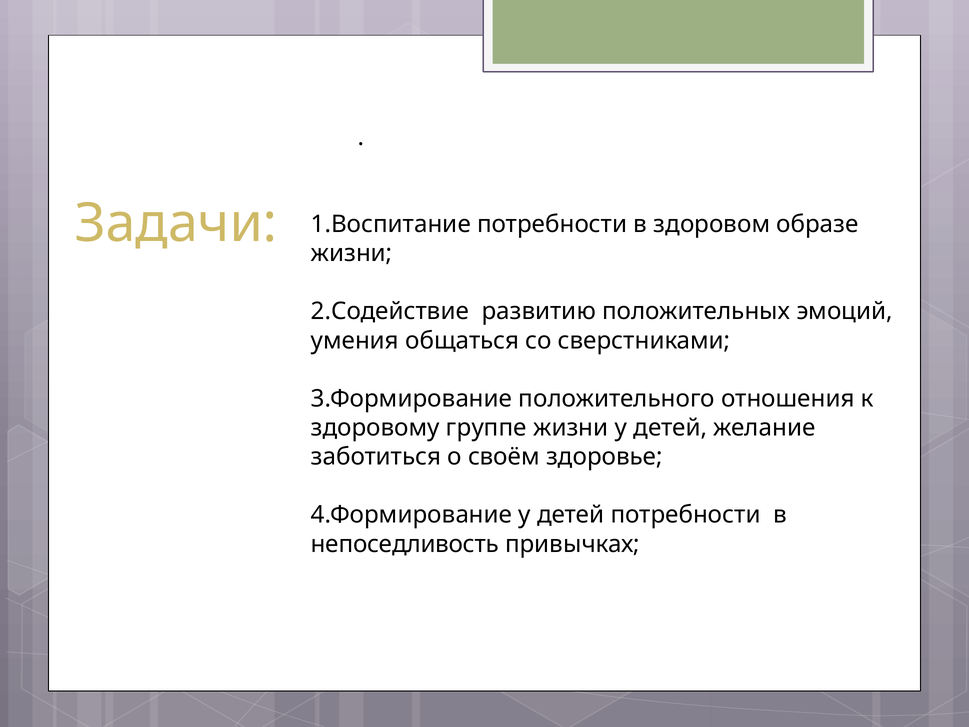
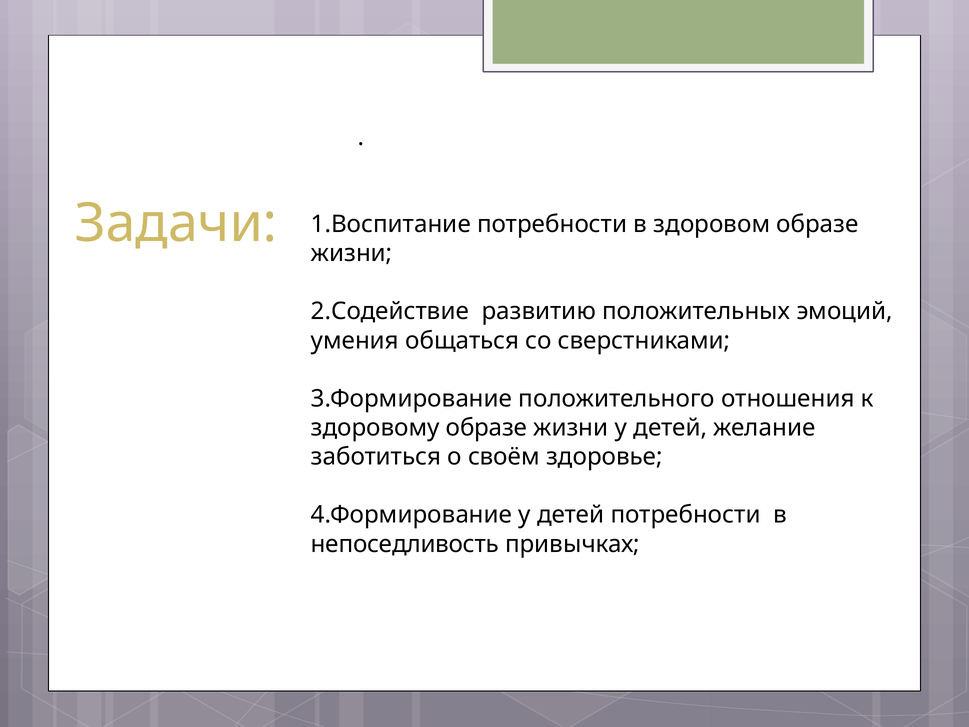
здоровому группе: группе -> образе (487, 428)
